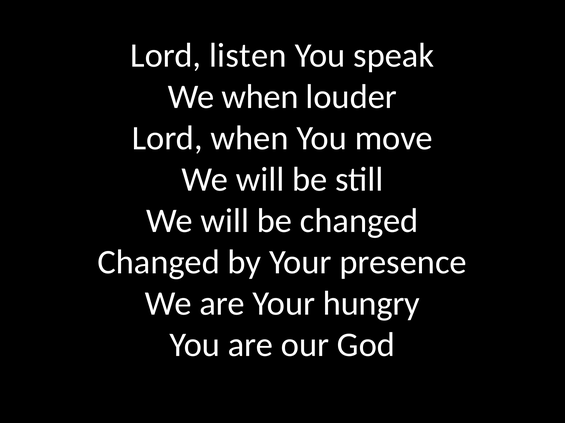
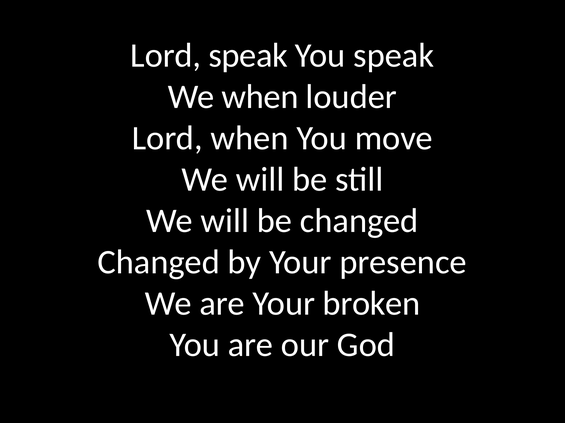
Lord listen: listen -> speak (248, 55)
hungry: hungry -> broken (371, 304)
